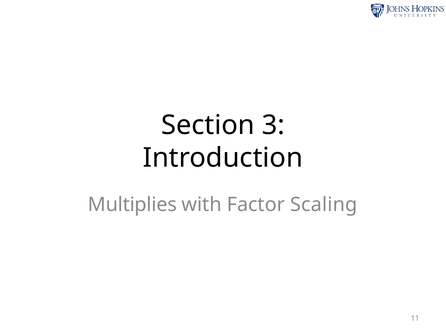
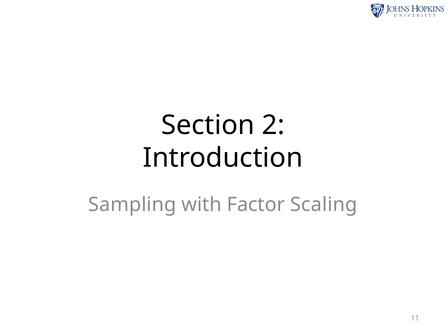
3: 3 -> 2 (273, 125)
Multiplies: Multiplies -> Sampling (132, 205)
